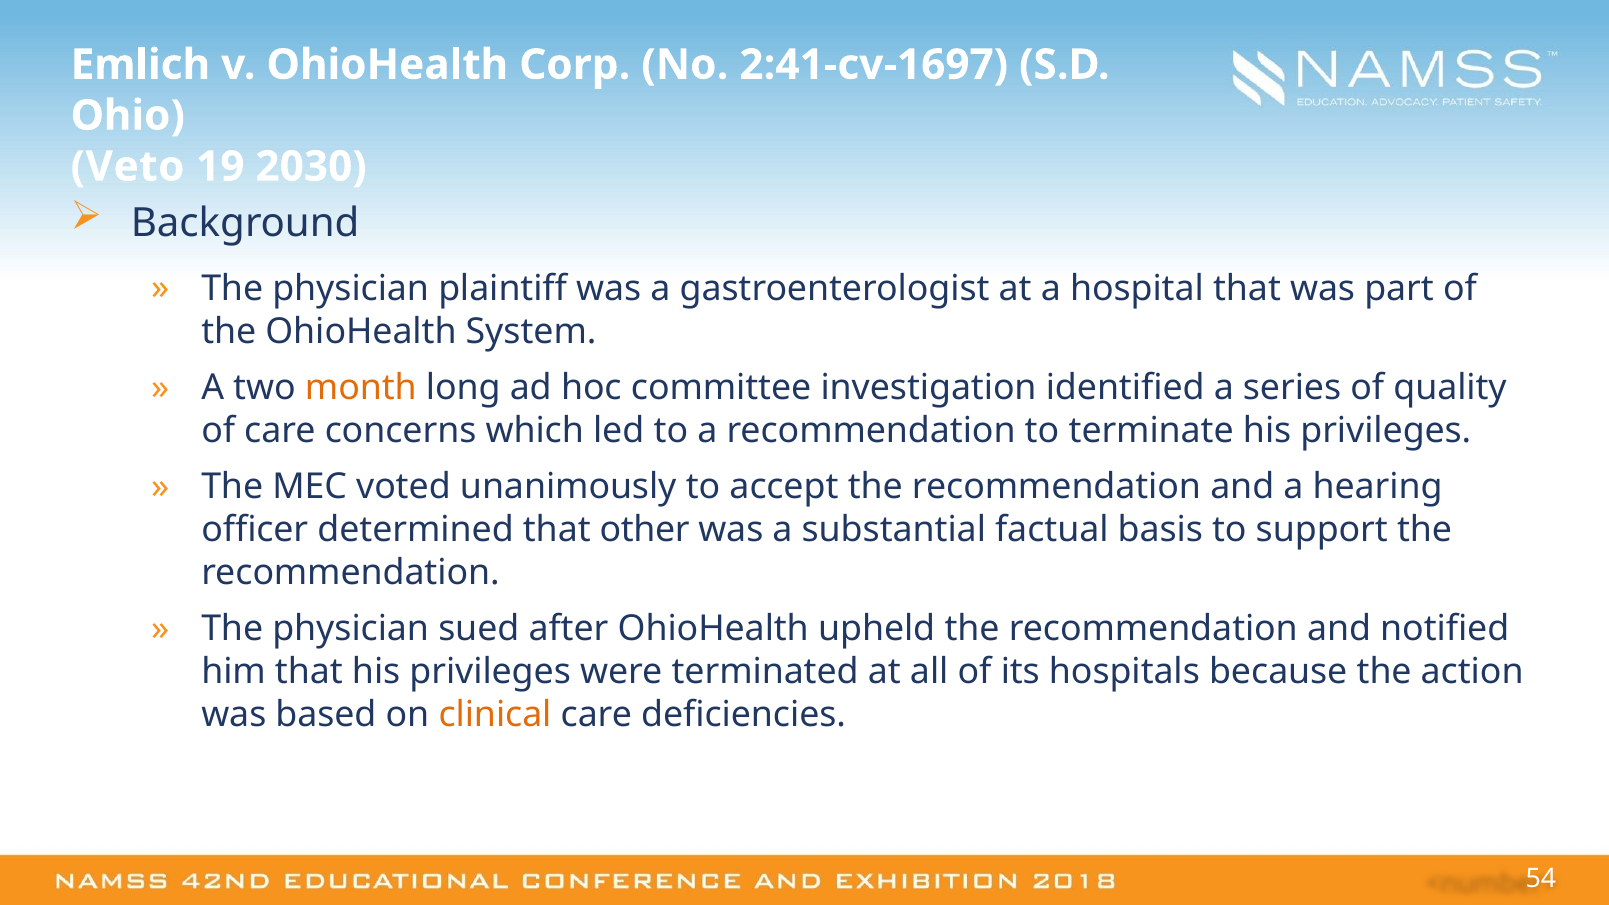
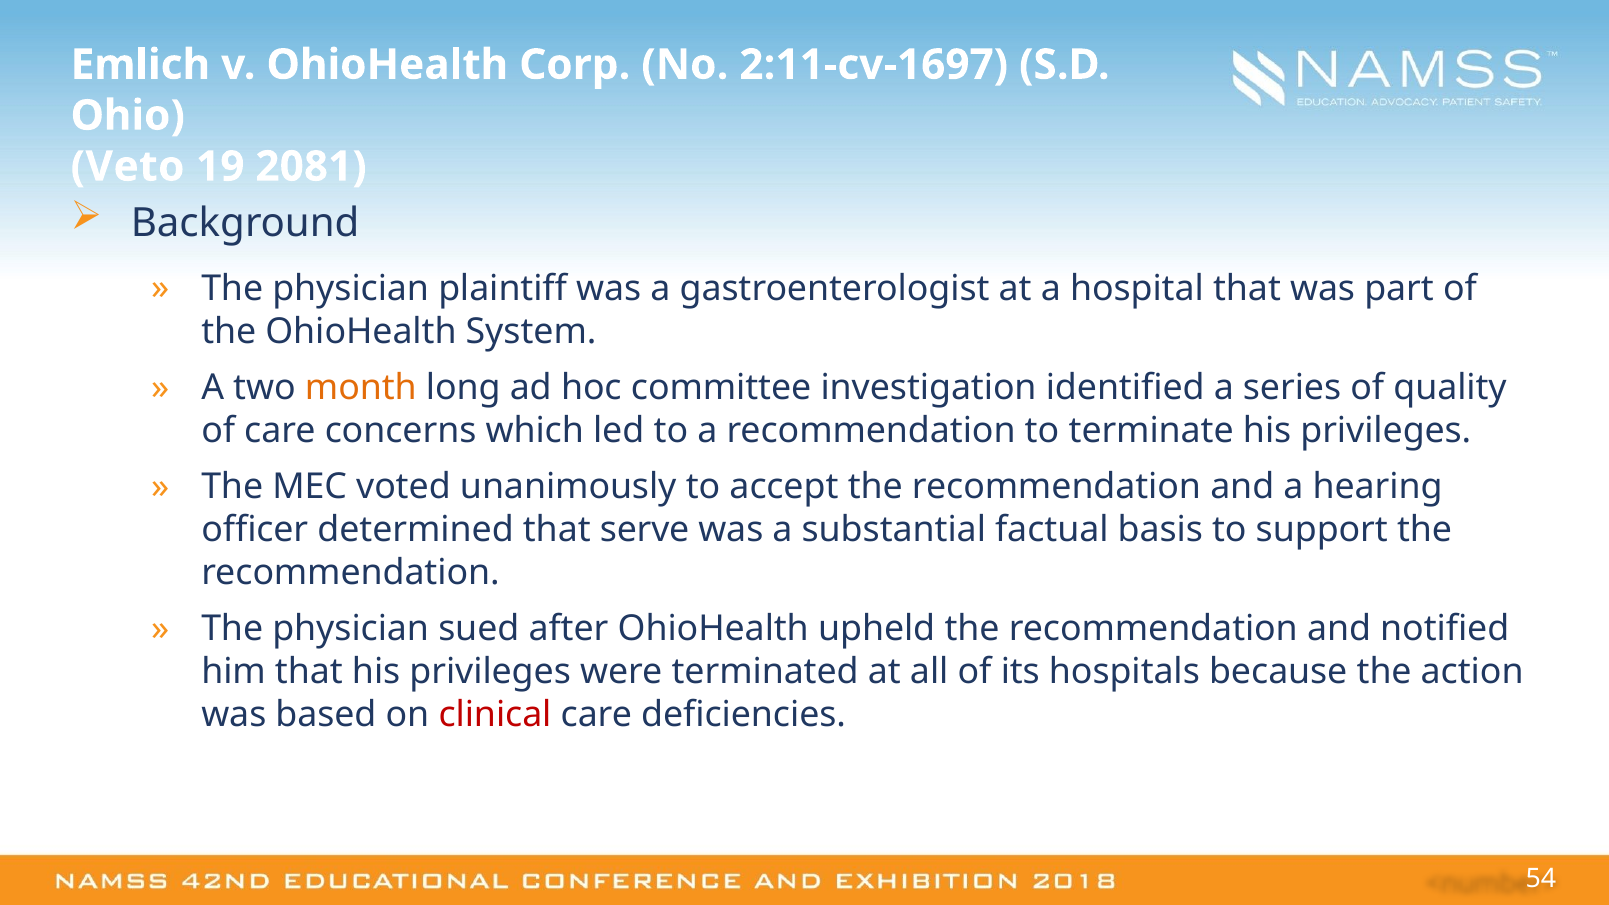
2:41-cv-1697: 2:41-cv-1697 -> 2:11-cv-1697 (874, 65)
2030: 2030 -> 2081 (311, 167)
other: other -> serve (645, 530)
clinical colour: orange -> red (495, 715)
